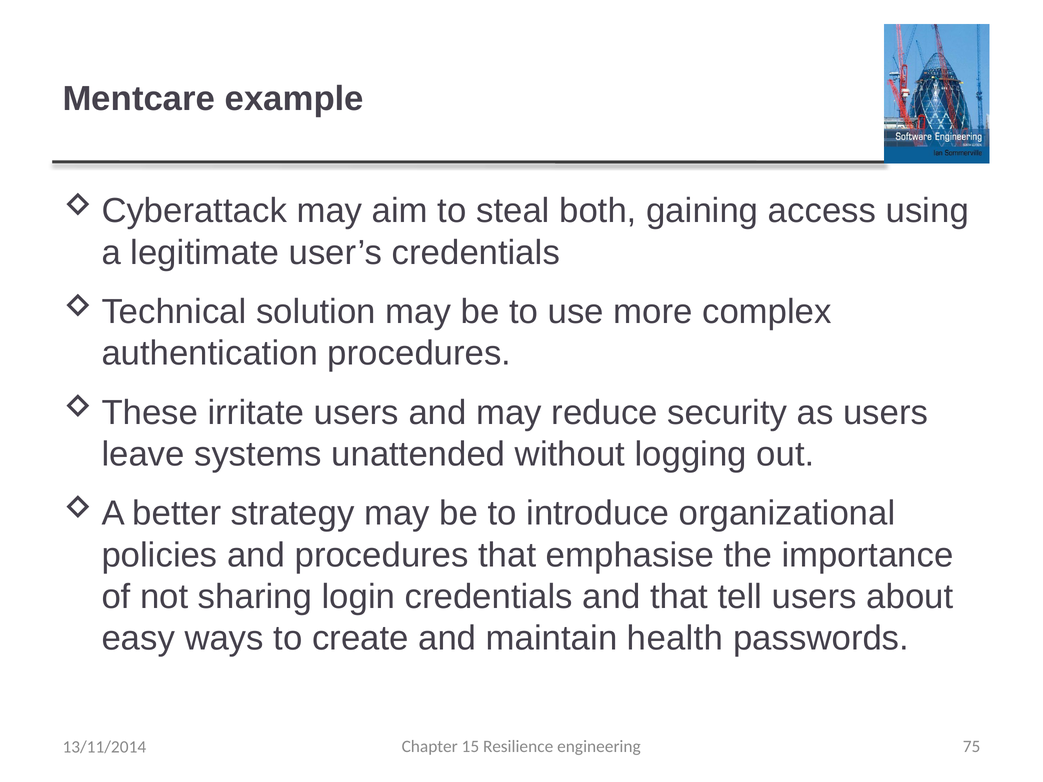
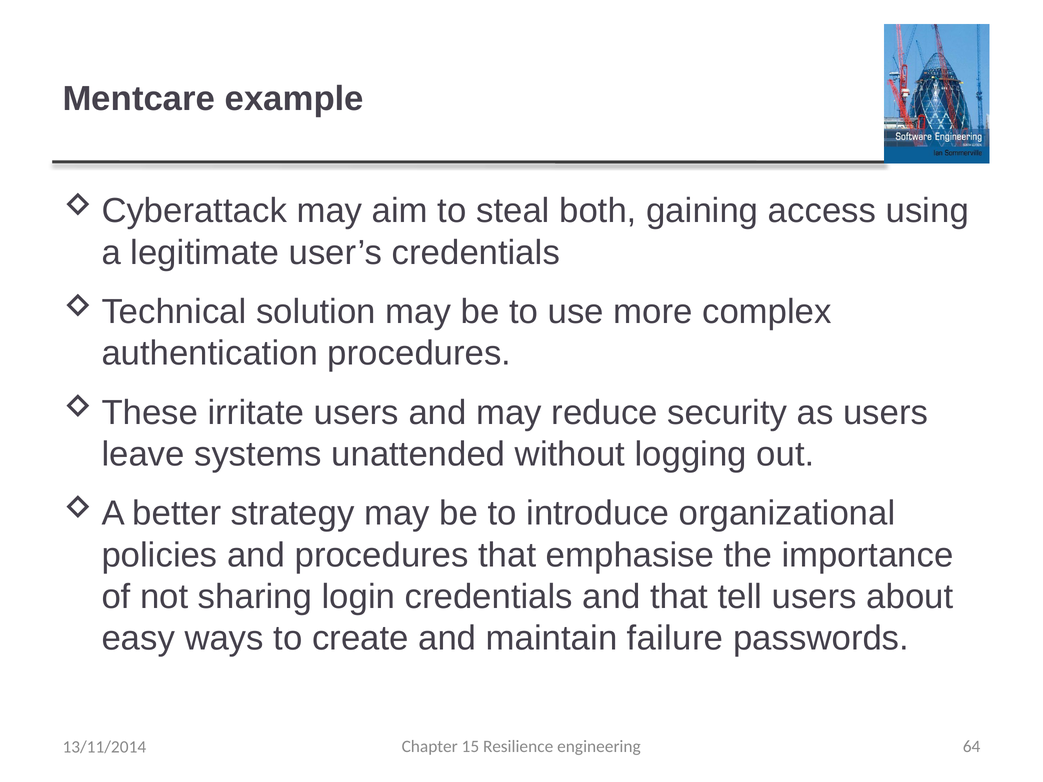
health: health -> failure (675, 639)
75: 75 -> 64 (972, 747)
